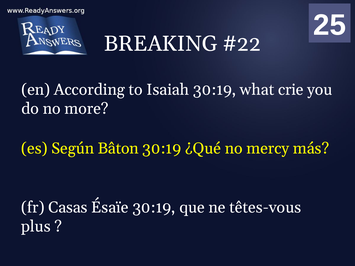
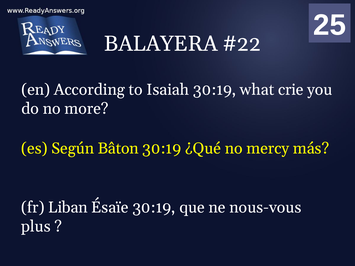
BREAKING: BREAKING -> BALAYERA (161, 44)
Casas: Casas -> Liban (68, 208)
têtes-vous: têtes-vous -> nous-vous (265, 208)
